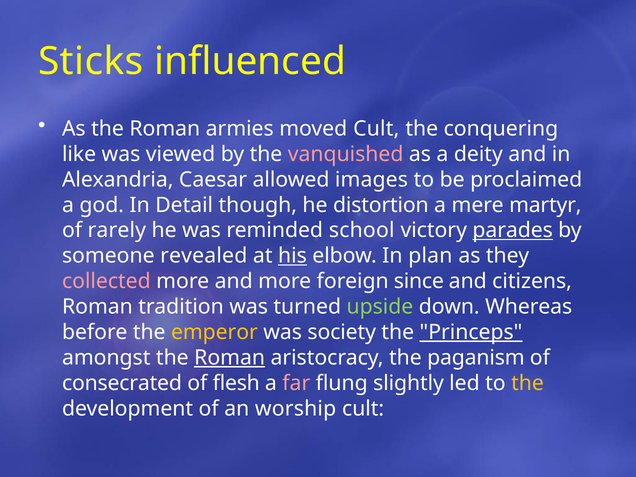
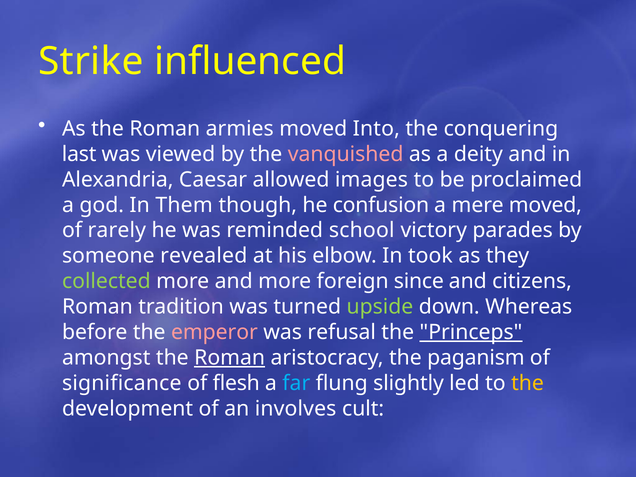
Sticks: Sticks -> Strike (91, 62)
moved Cult: Cult -> Into (376, 129)
like: like -> last (79, 154)
Detail: Detail -> Them (184, 205)
distortion: distortion -> confusion (381, 205)
mere martyr: martyr -> moved (545, 205)
parades underline: present -> none (513, 230)
his underline: present -> none (292, 256)
plan: plan -> took (430, 256)
collected colour: pink -> light green (106, 281)
emperor colour: yellow -> pink (214, 332)
society: society -> refusal (342, 332)
consecrated: consecrated -> significance (122, 383)
far colour: pink -> light blue (296, 383)
worship: worship -> involves (296, 409)
